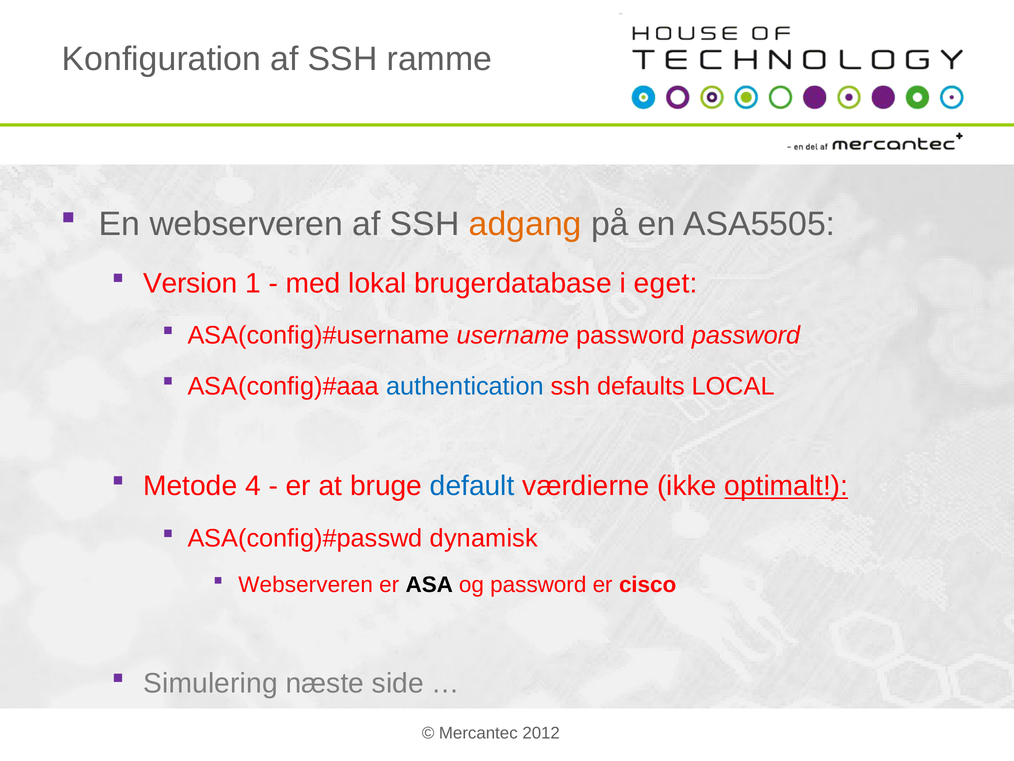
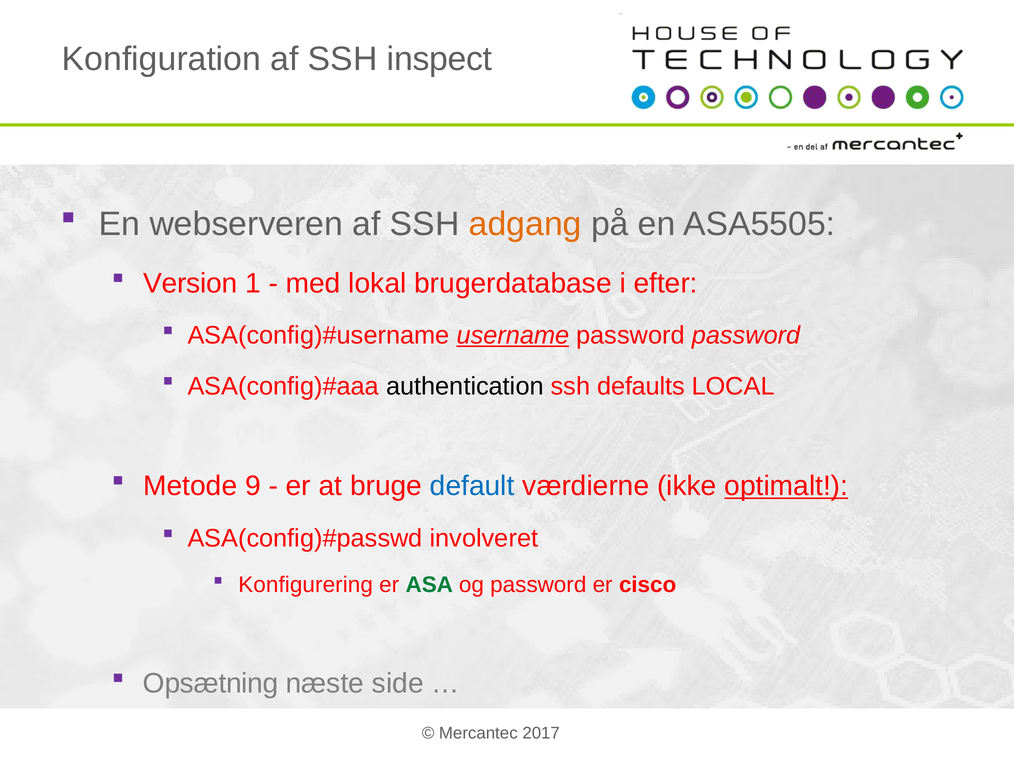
ramme: ramme -> inspect (440, 59)
eget: eget -> efter (666, 283)
username underline: none -> present (513, 335)
authentication colour: blue -> black (465, 386)
4: 4 -> 9 (253, 486)
dynamisk: dynamisk -> involveret (484, 538)
Webserveren: Webserveren -> Konfigurering (306, 585)
ASA colour: black -> green (429, 585)
Simulering: Simulering -> Opsætning (211, 683)
2012: 2012 -> 2017 (541, 733)
